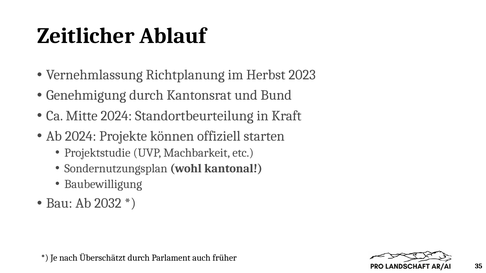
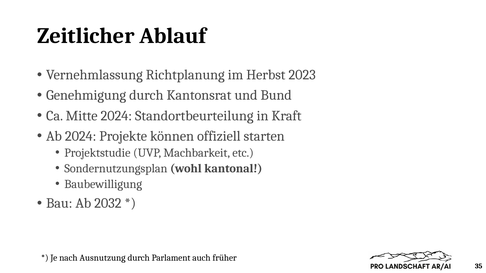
Überschätzt: Überschätzt -> Ausnutzung (103, 258)
